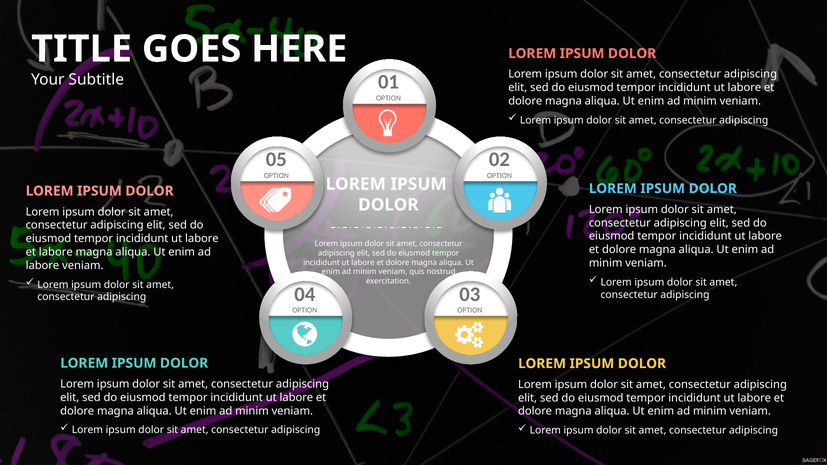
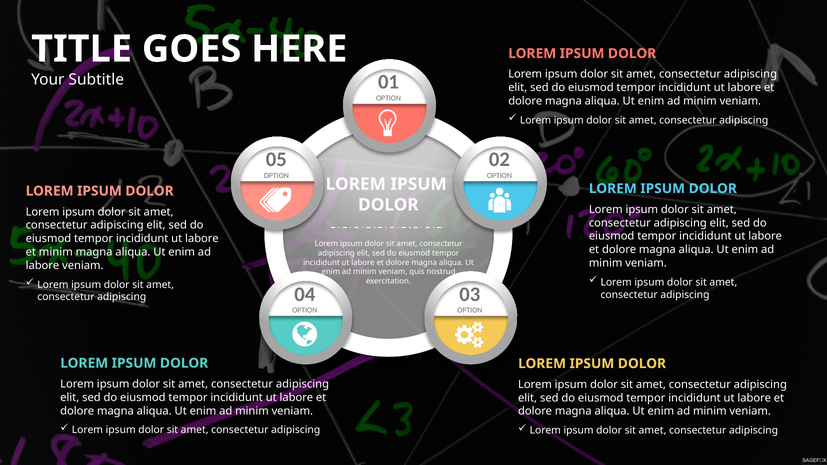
et labore: labore -> minim (56, 252)
